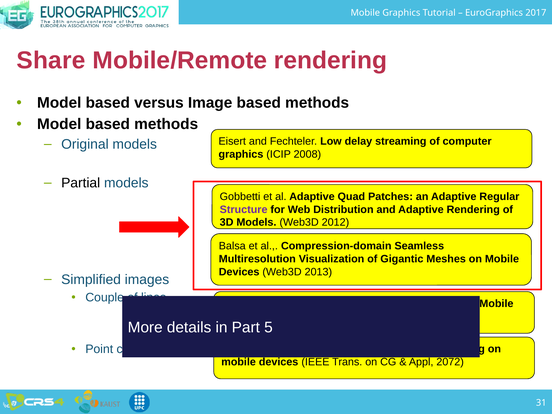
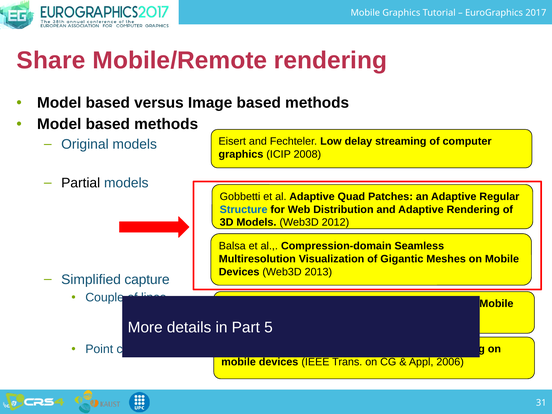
Structure colour: purple -> blue (244, 210)
images: images -> capture (147, 279)
2072: 2072 -> 2006 (450, 362)
